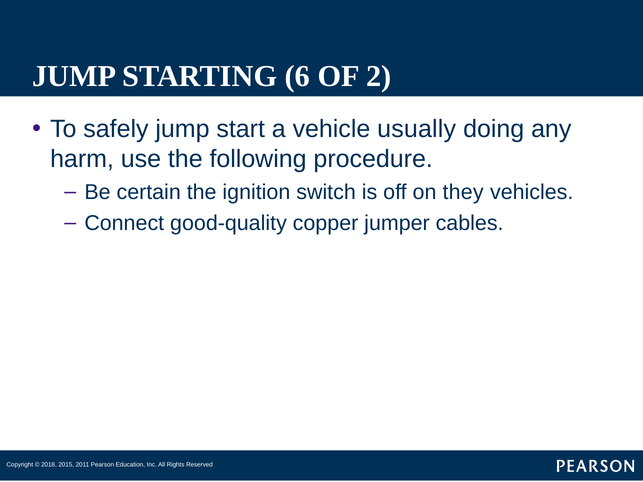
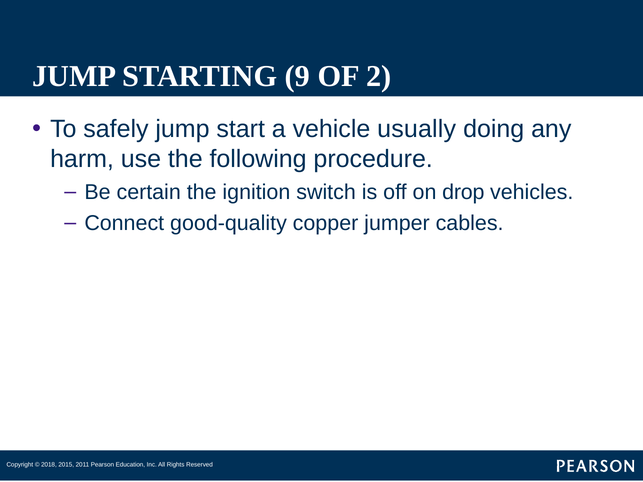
6: 6 -> 9 (297, 76)
they: they -> drop (463, 192)
